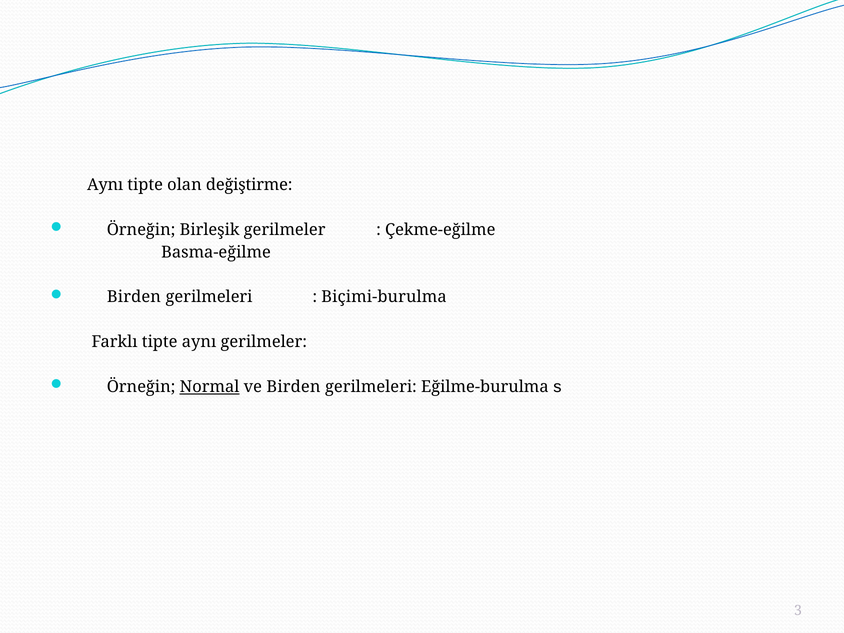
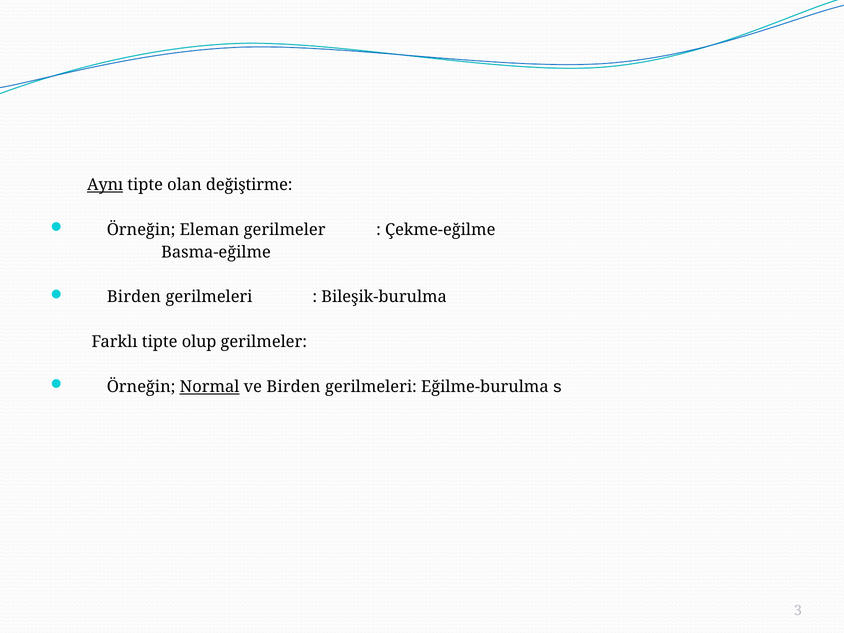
Aynı underline: none -> present (105, 185)
Birleşik: Birleşik -> Eleman (210, 230)
Biçimi-burulma: Biçimi-burulma -> Bileşik-burulma (384, 297)
tipte aynı: aynı -> olup (199, 342)
